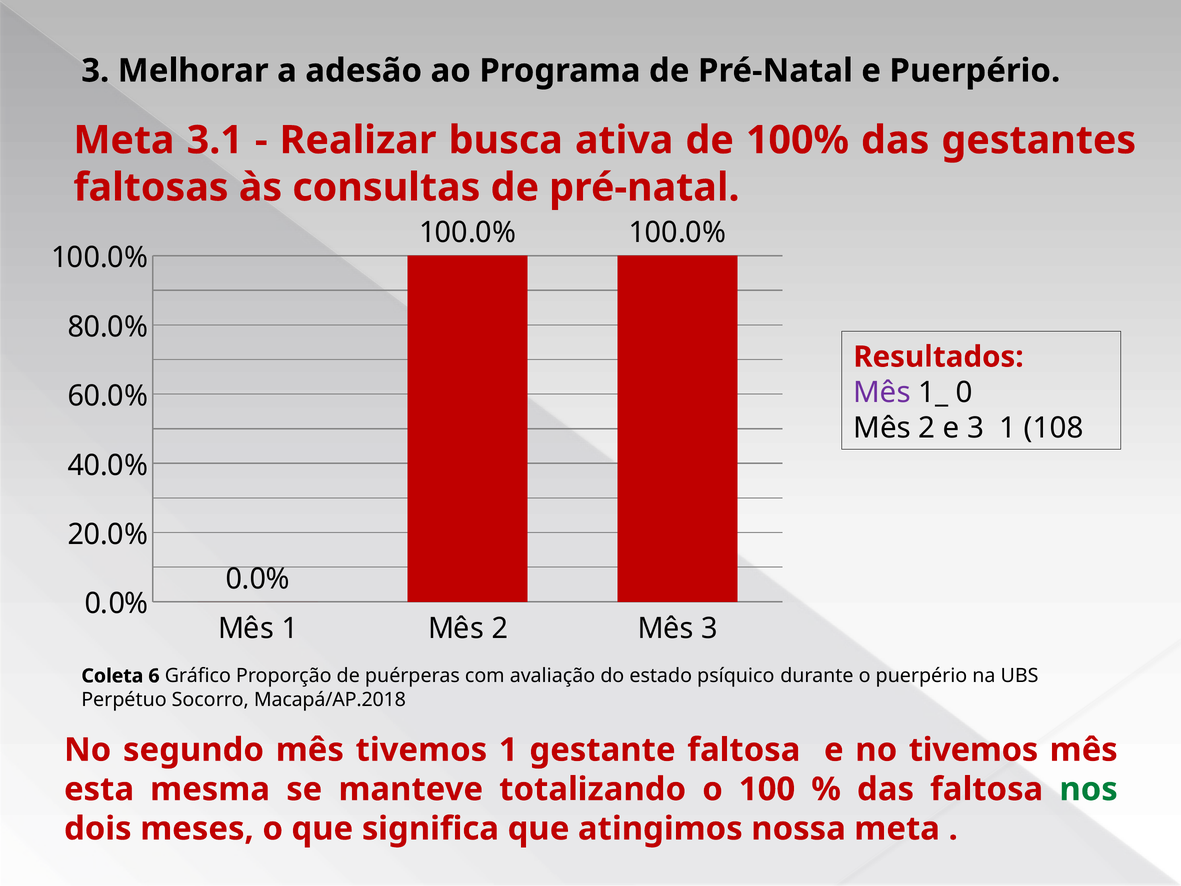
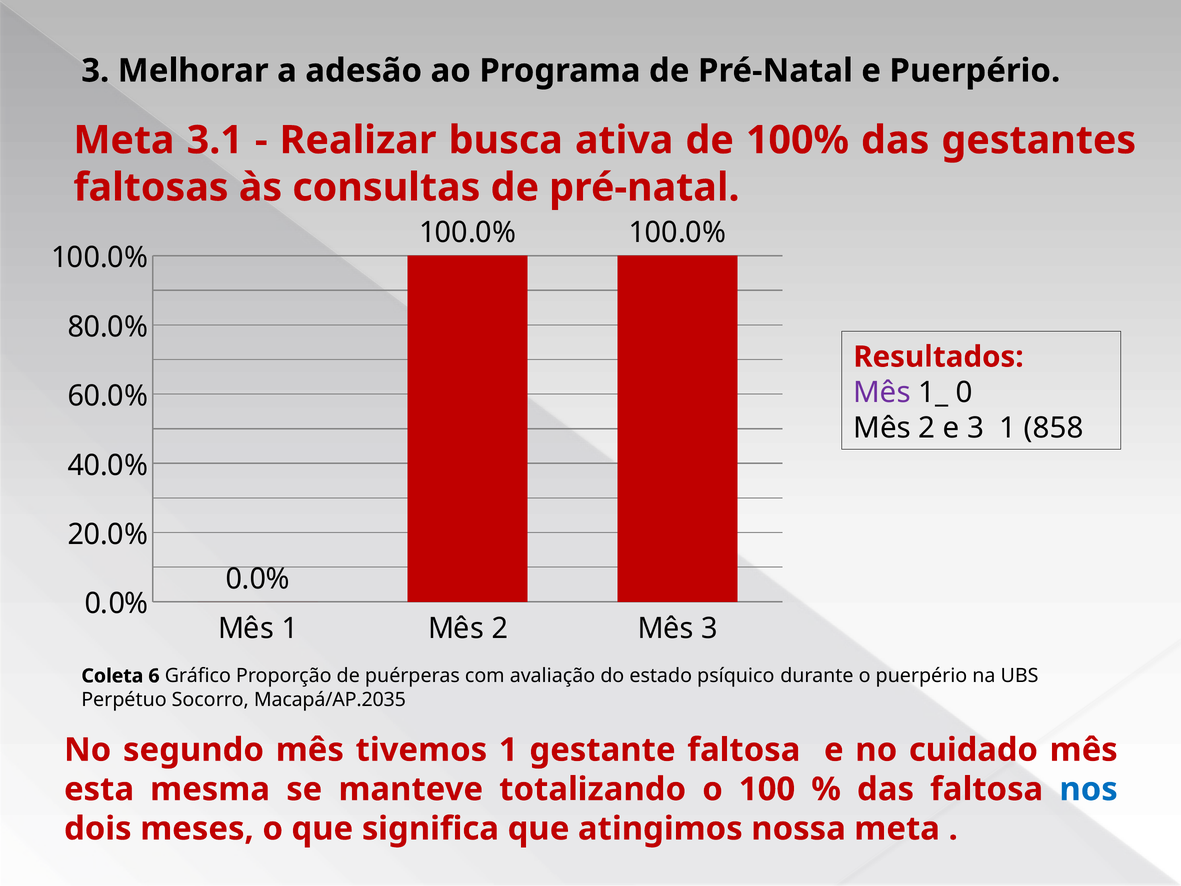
108: 108 -> 858 (1054, 428)
Macapá/AP.2018: Macapá/AP.2018 -> Macapá/AP.2035 (330, 699)
no tivemos: tivemos -> cuidado (973, 750)
nos colour: green -> blue (1089, 789)
